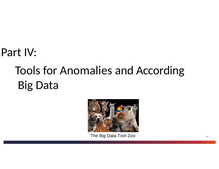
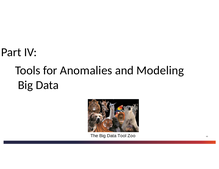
According: According -> Modeling (160, 71)
